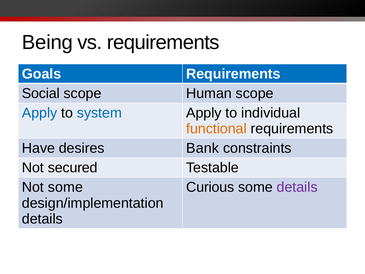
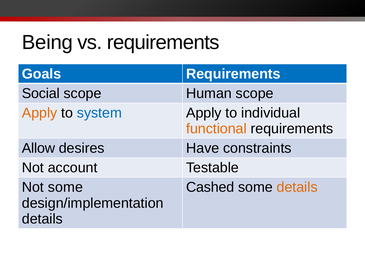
Apply colour: blue -> orange (40, 113)
Have: Have -> Allow (38, 148)
Bank: Bank -> Have (203, 148)
secured: secured -> account (73, 168)
Curious: Curious -> Cashed (210, 187)
details colour: purple -> orange (297, 187)
